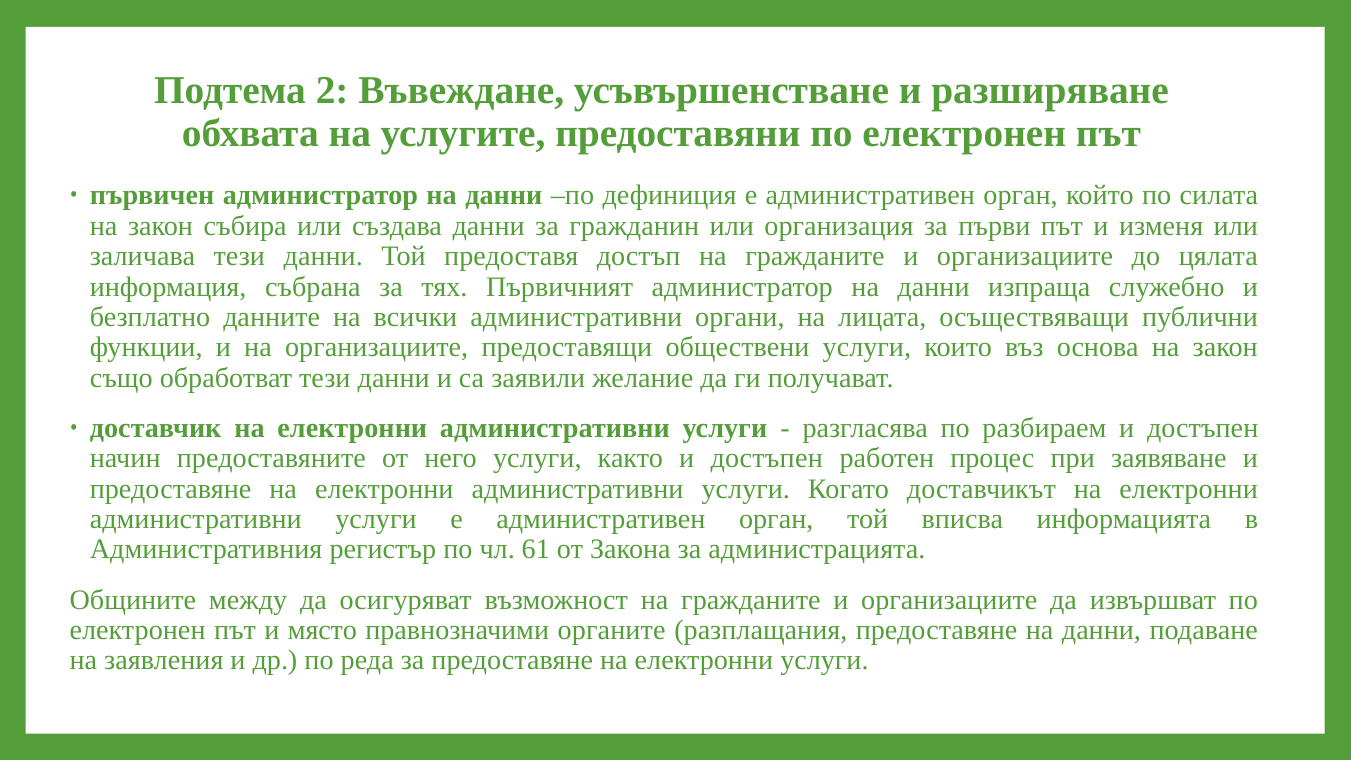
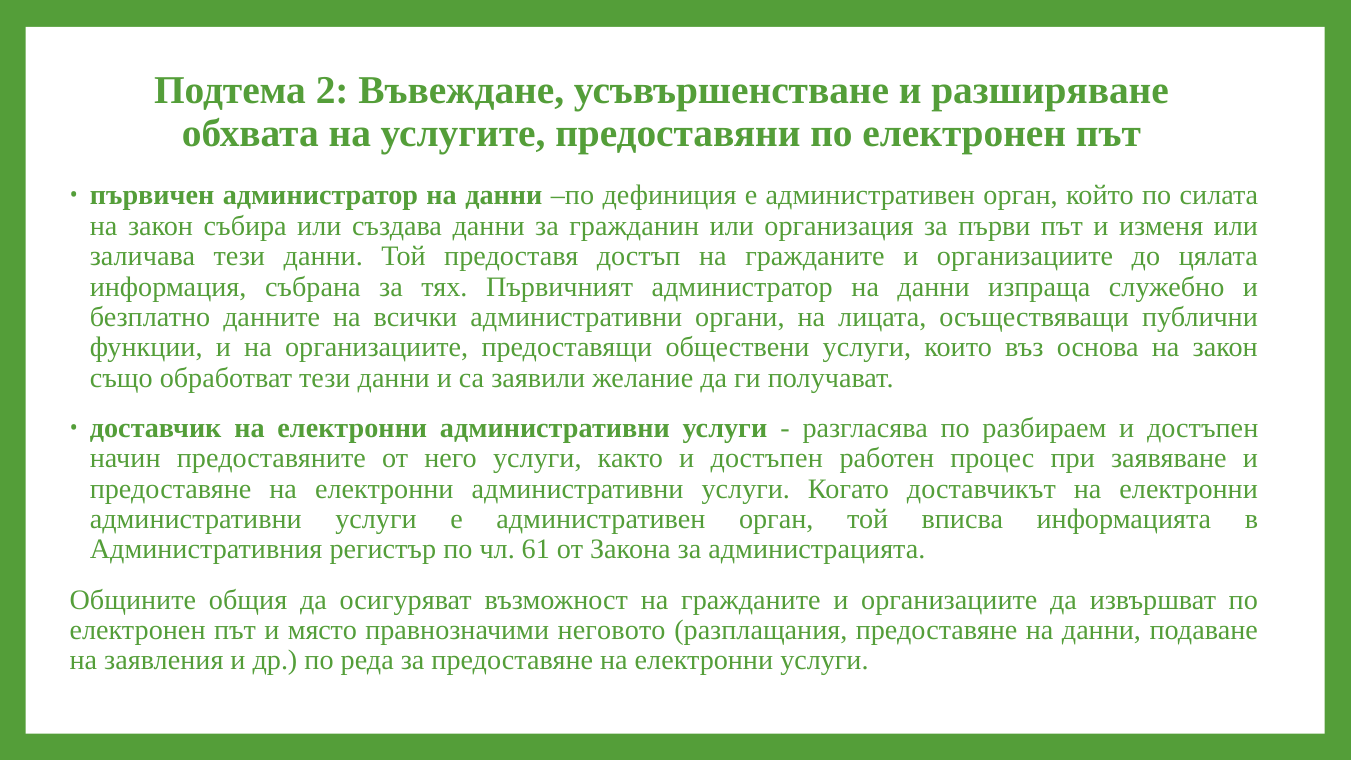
между: между -> общия (248, 600)
органите: органите -> неговото (612, 630)
